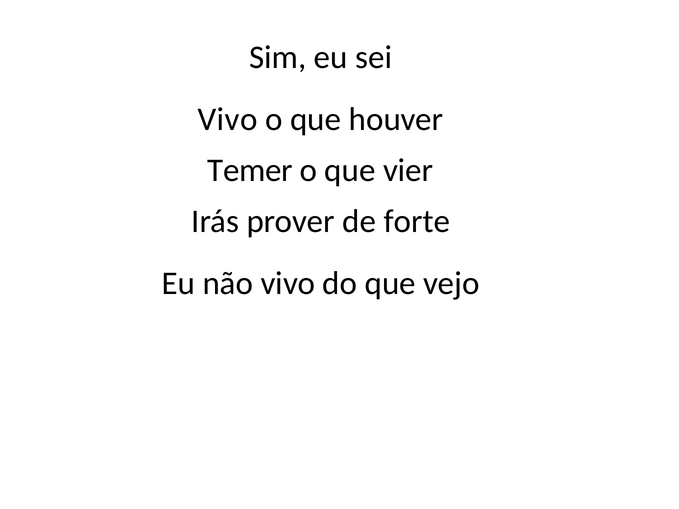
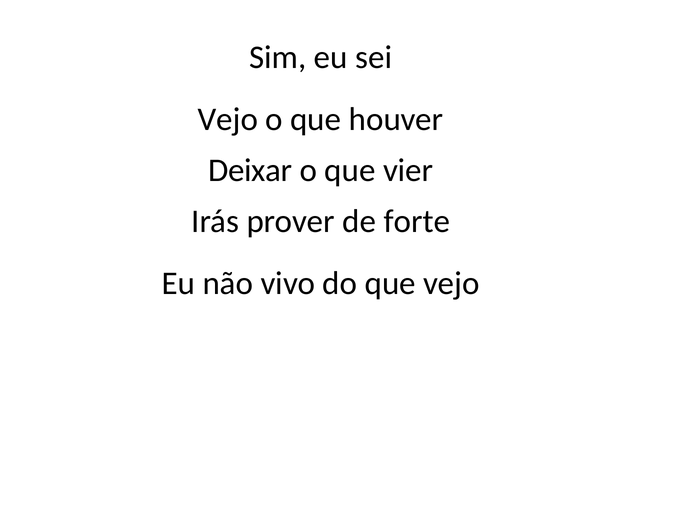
Vivo: Vivo -> Vejo (228, 119)
Temer: Temer -> Deixar (250, 170)
